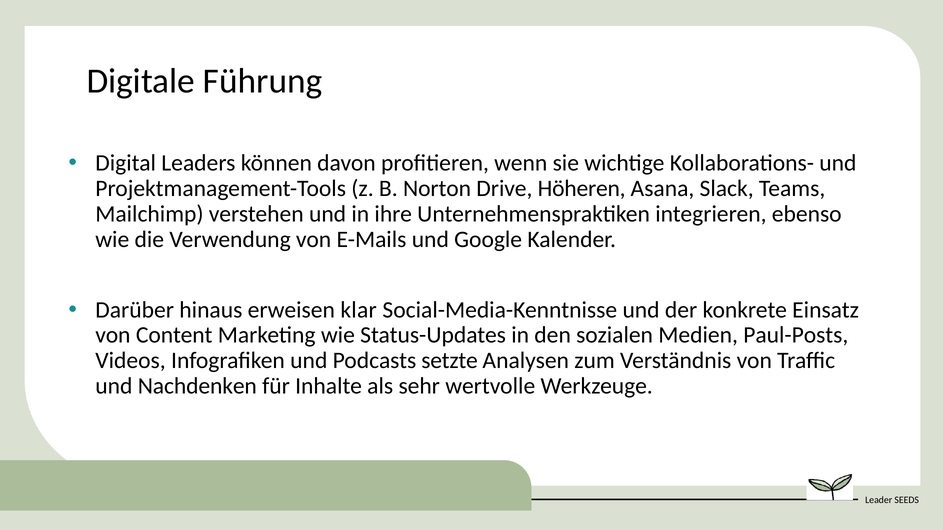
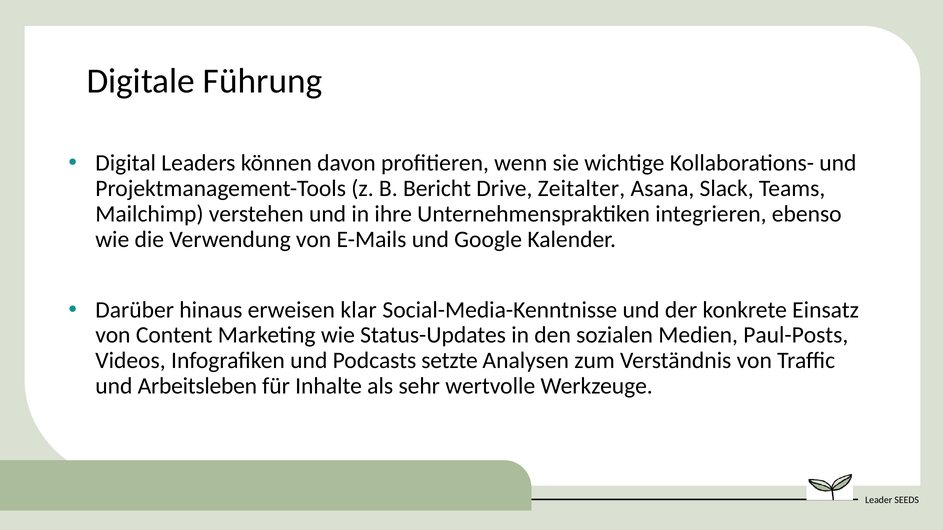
Norton: Norton -> Bericht (437, 189)
Höheren: Höheren -> Zeitalter (581, 189)
Nachdenken: Nachdenken -> Arbeitsleben (197, 386)
